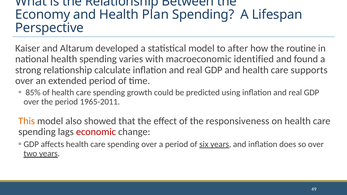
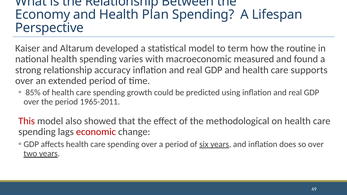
after: after -> term (238, 48)
identified: identified -> measured (254, 59)
calculate: calculate -> accuracy (112, 70)
This colour: orange -> red (27, 121)
responsiveness: responsiveness -> methodological (238, 121)
